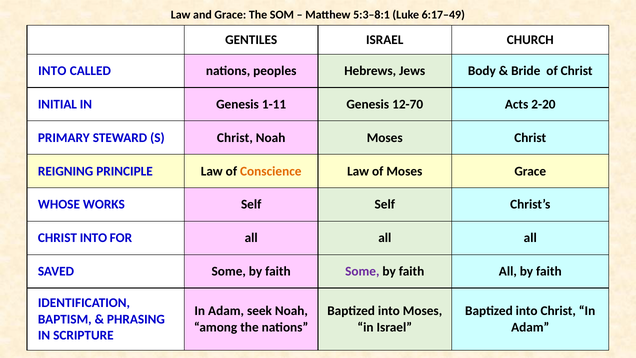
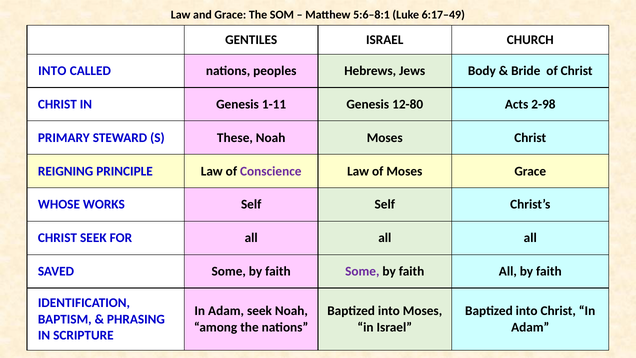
5:3–8:1: 5:3–8:1 -> 5:6–8:1 (372, 15)
INITIAL: INITIAL -> CHRIST (57, 104)
12-70: 12-70 -> 12-80 (408, 104)
2-20: 2-20 -> 2-98 (543, 104)
S Christ: Christ -> These (235, 138)
Conscience colour: orange -> purple (271, 171)
CHRIST INTO: INTO -> SEEK (93, 238)
